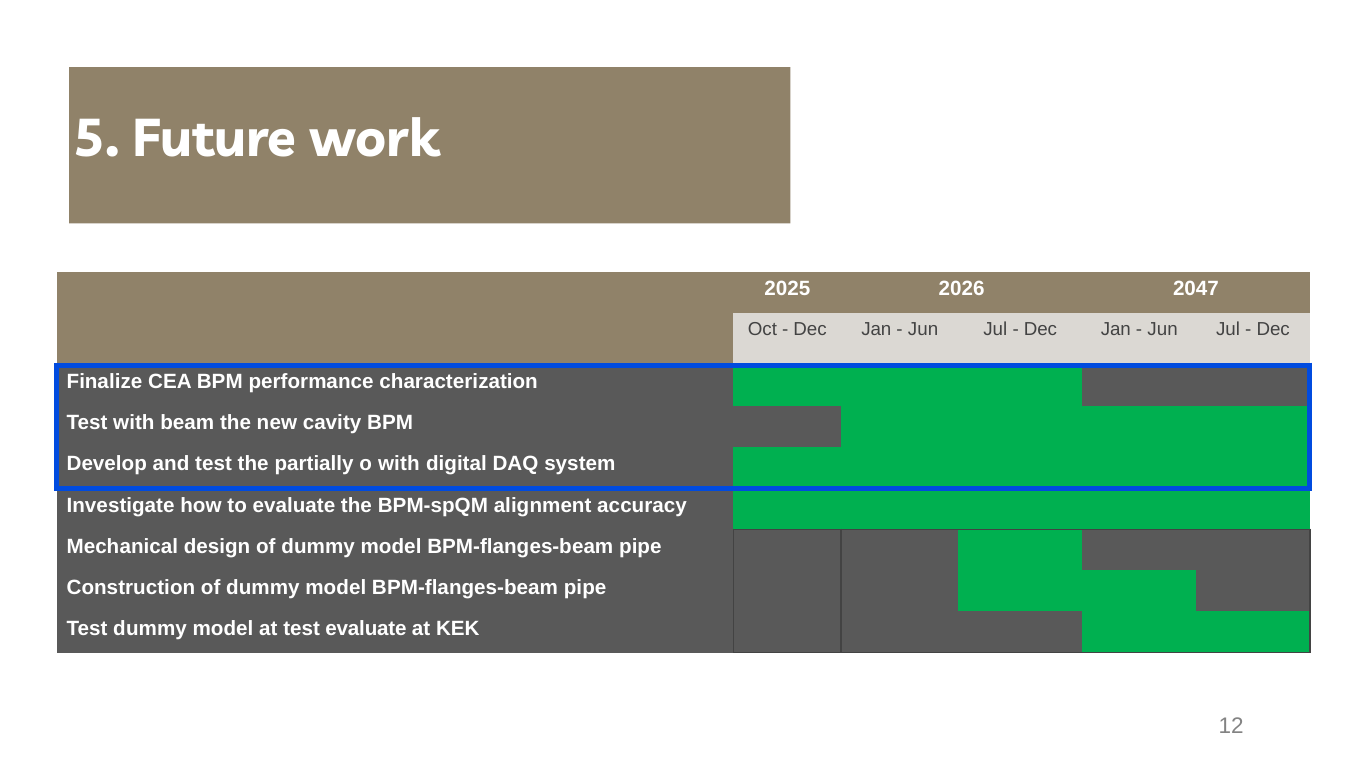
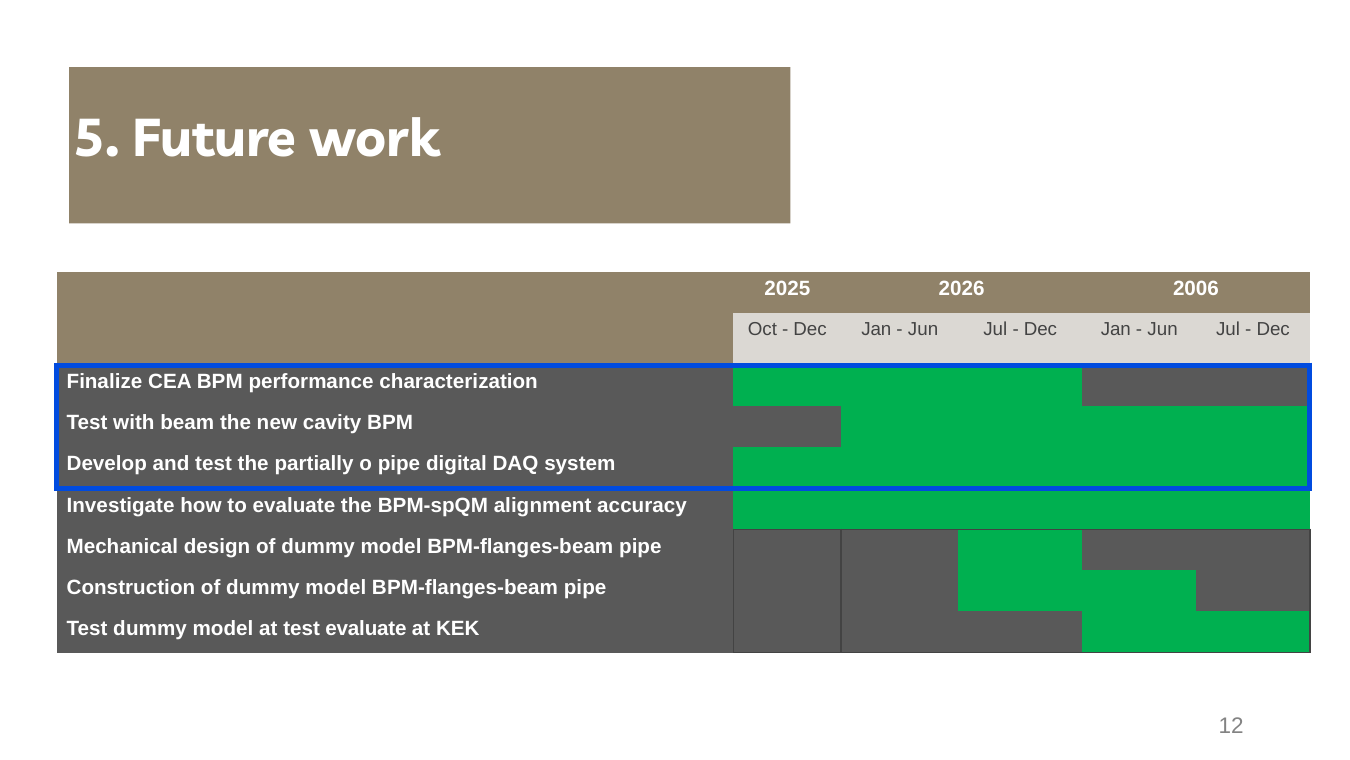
2047: 2047 -> 2006 (1196, 289)
o with: with -> pipe (399, 464)
